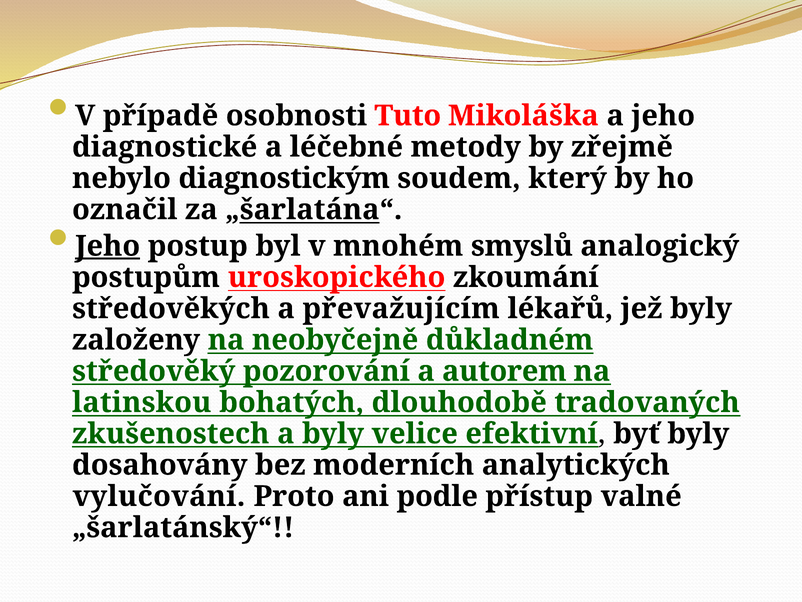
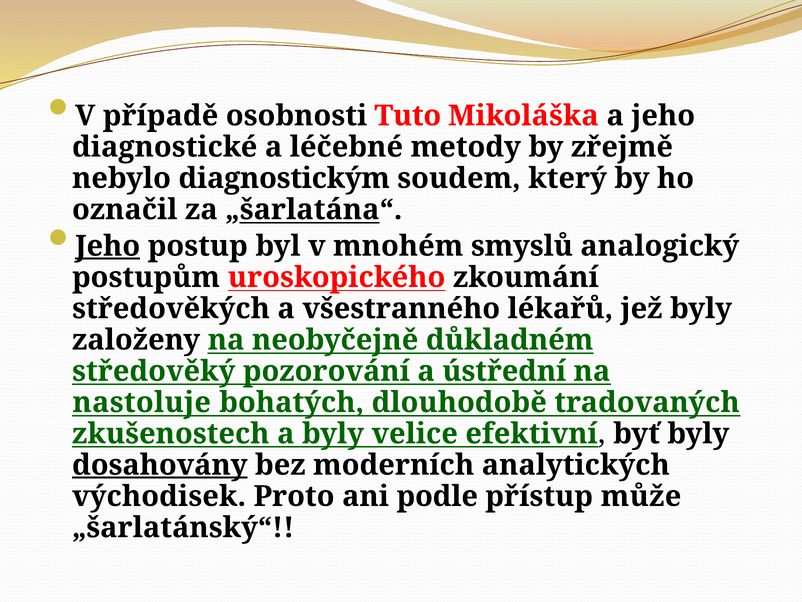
převažujícím: převažujícím -> všestranného (401, 308)
autorem: autorem -> ústřední (504, 371)
latinskou: latinskou -> nastoluje (142, 402)
dosahovány underline: none -> present (160, 465)
vylučování: vylučování -> východisek (159, 496)
valné: valné -> může (641, 496)
